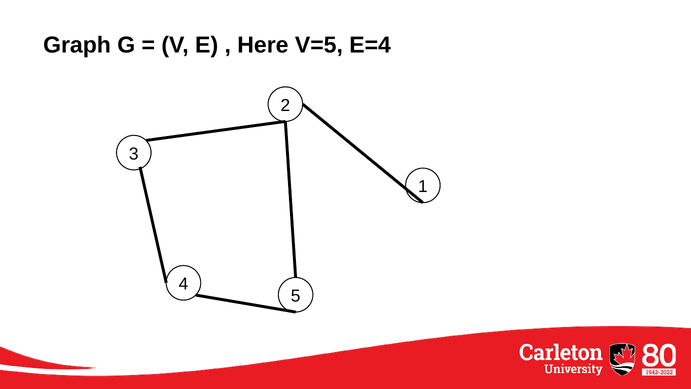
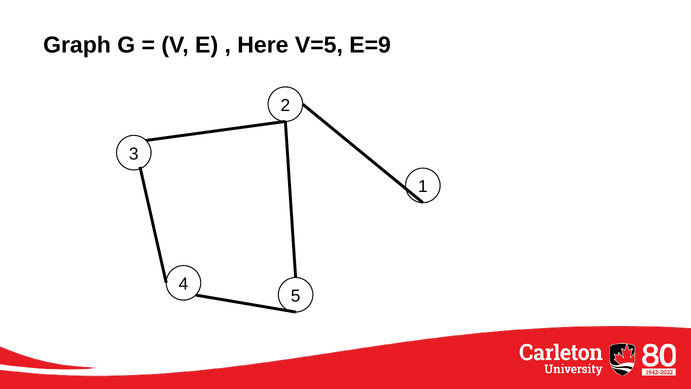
E=4: E=4 -> E=9 (370, 45)
